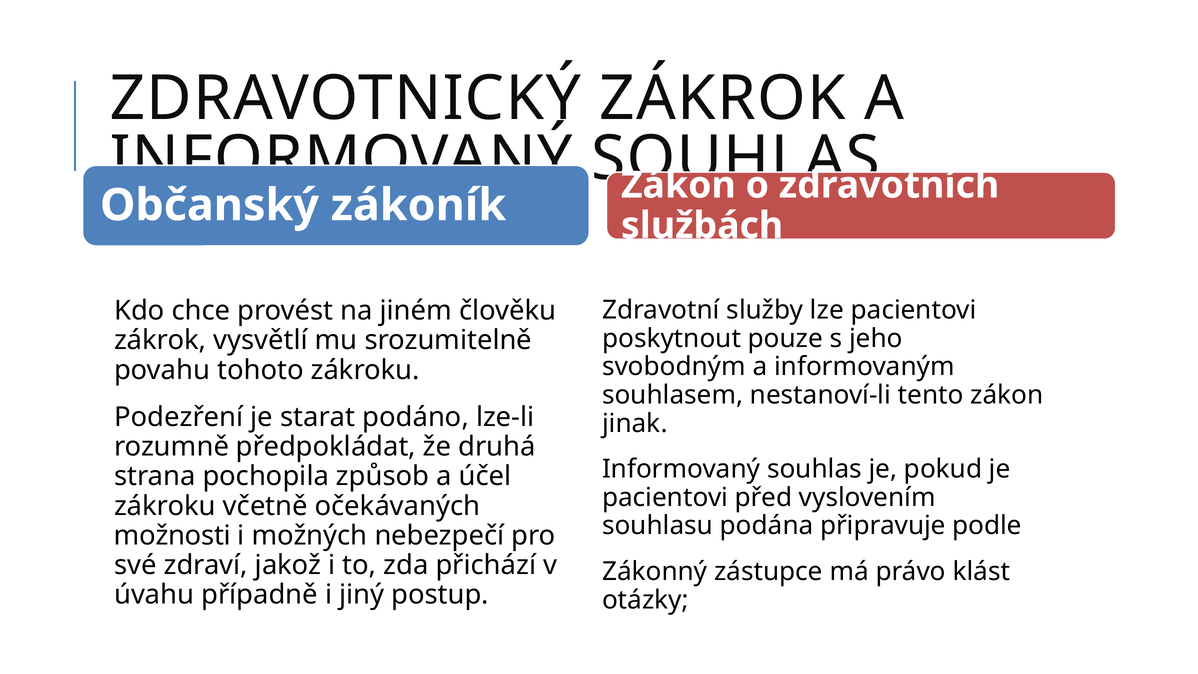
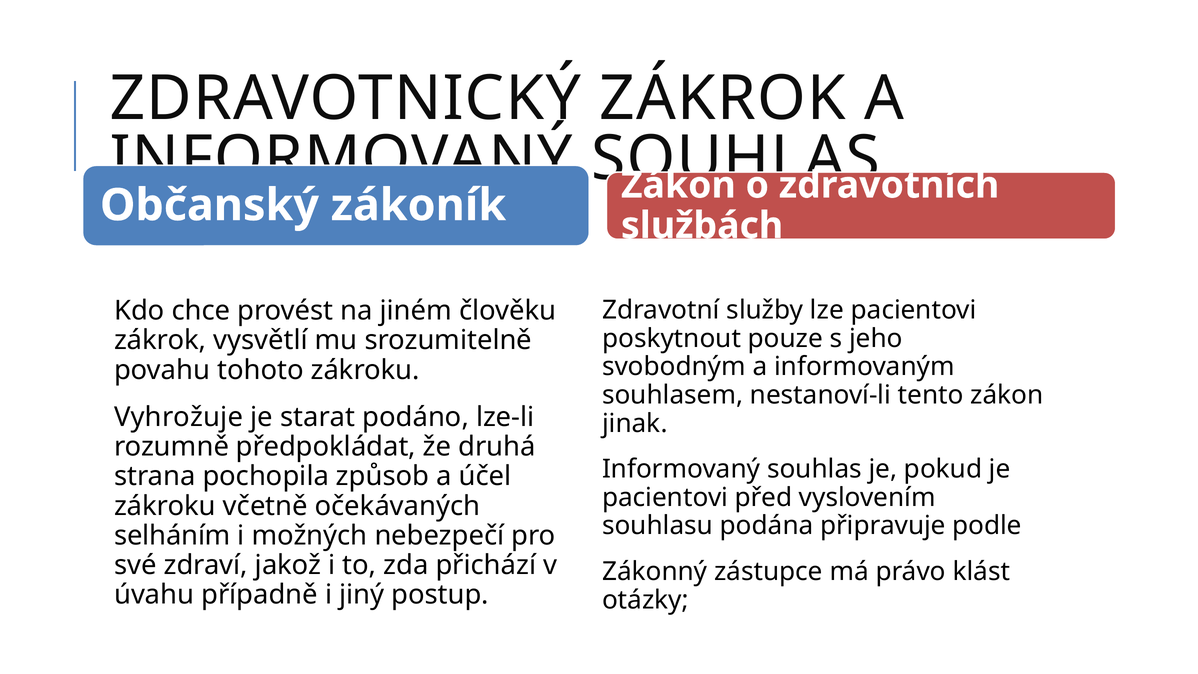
Podezření: Podezření -> Vyhrožuje (179, 417)
možnosti: možnosti -> selháním (172, 535)
